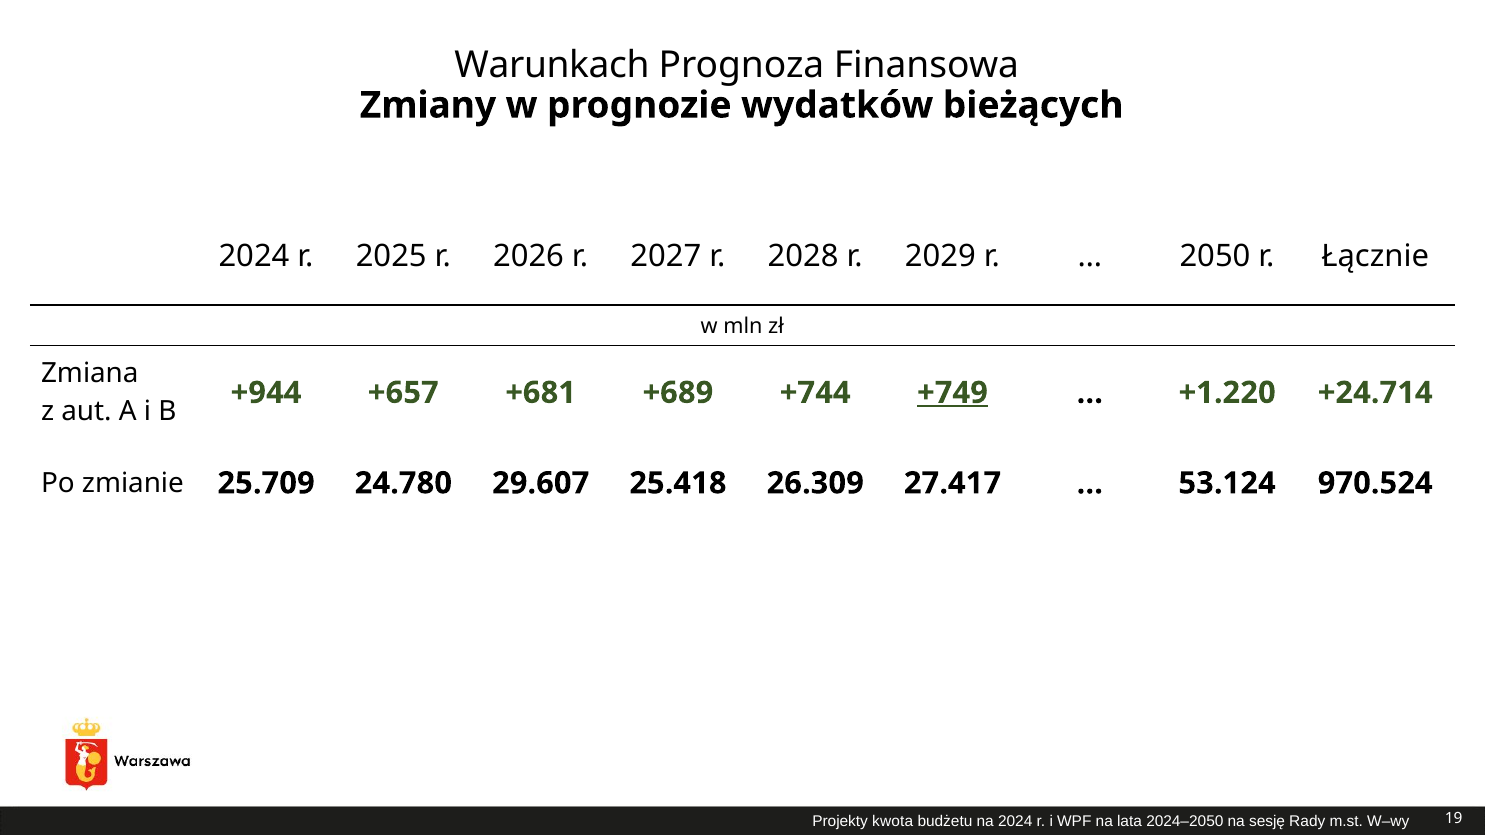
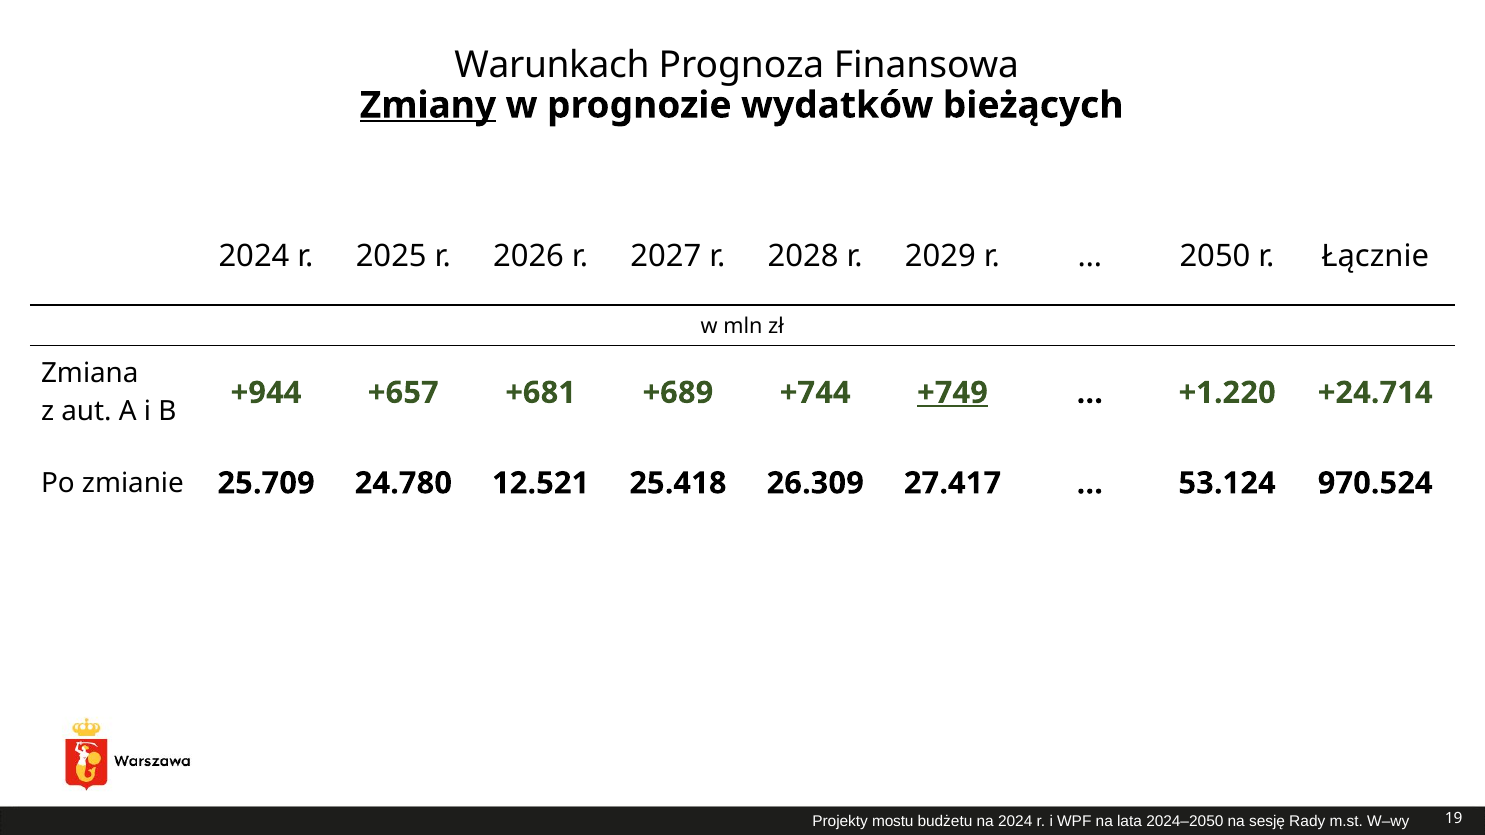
Zmiany underline: none -> present (428, 105)
29.607: 29.607 -> 12.521 (541, 483)
kwota: kwota -> mostu (893, 822)
